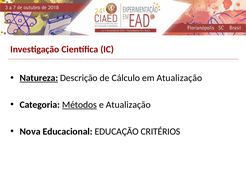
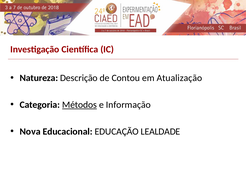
Natureza underline: present -> none (39, 78)
Cálculo: Cálculo -> Contou (126, 78)
e Atualização: Atualização -> Informação (128, 105)
CRITÉRIOS: CRITÉRIOS -> LEALDADE (160, 132)
